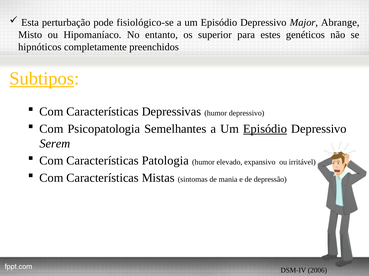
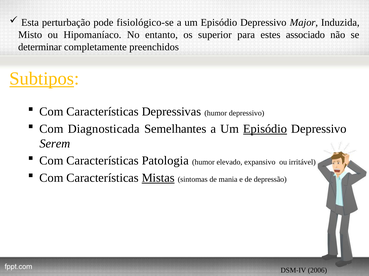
Abrange: Abrange -> Induzida (340, 23)
genéticos: genéticos -> associado (305, 35)
hipnóticos: hipnóticos -> determinar (40, 47)
Psicopatologia: Psicopatologia -> Diagnosticada (104, 129)
Mistas underline: none -> present (158, 178)
